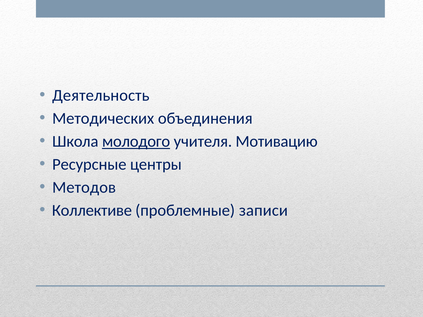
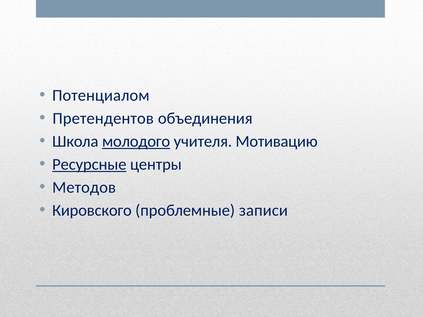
Деятельность: Деятельность -> Потенциалом (101, 95)
Методических: Методических -> Претендентов (103, 118)
Ресурсные underline: none -> present (89, 164)
Коллективе: Коллективе -> Кировского (92, 210)
